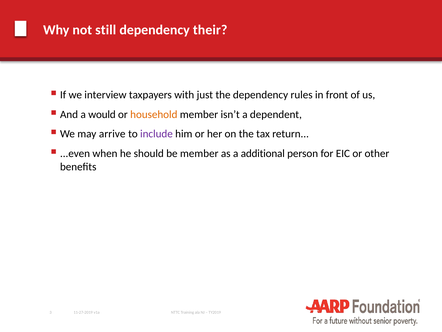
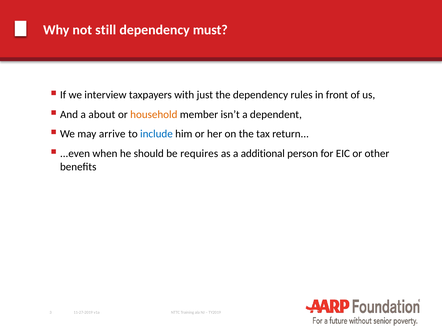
their: their -> must (210, 30)
would: would -> about (102, 114)
include colour: purple -> blue (156, 134)
be member: member -> requires (199, 153)
